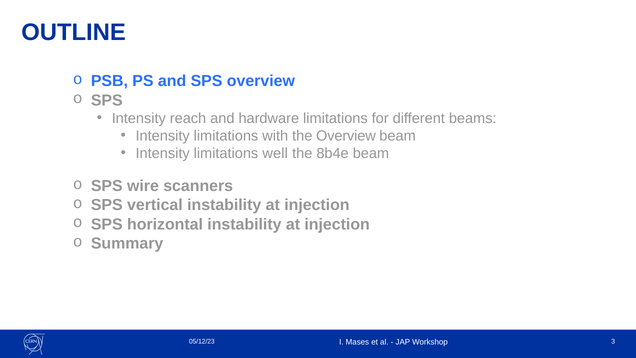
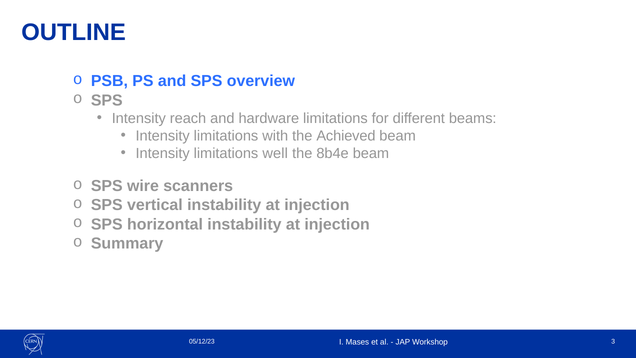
the Overview: Overview -> Achieved (346, 136)
